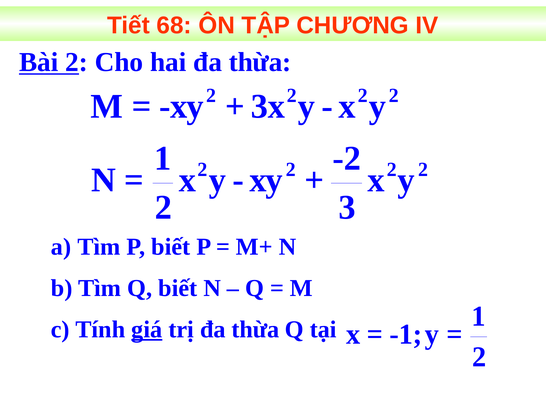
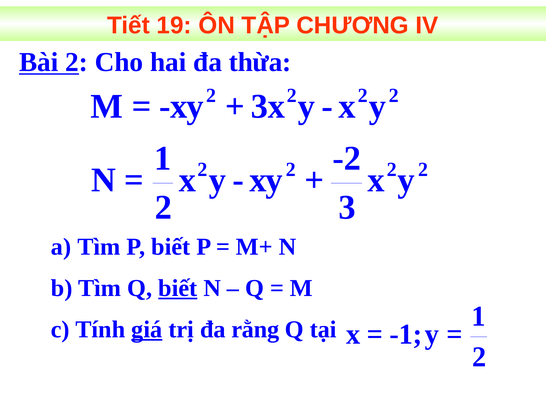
68: 68 -> 19 (174, 25)
biết underline: none -> present (178, 288)
trị đa thừa: thừa -> rằng (255, 329)
